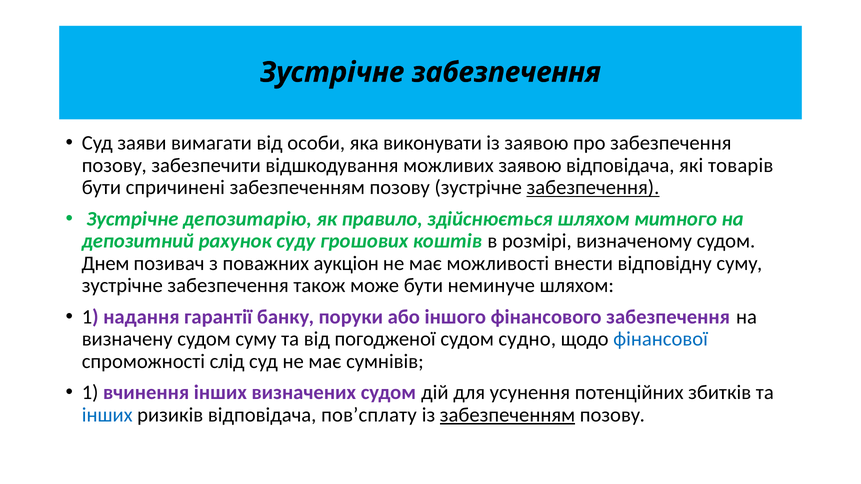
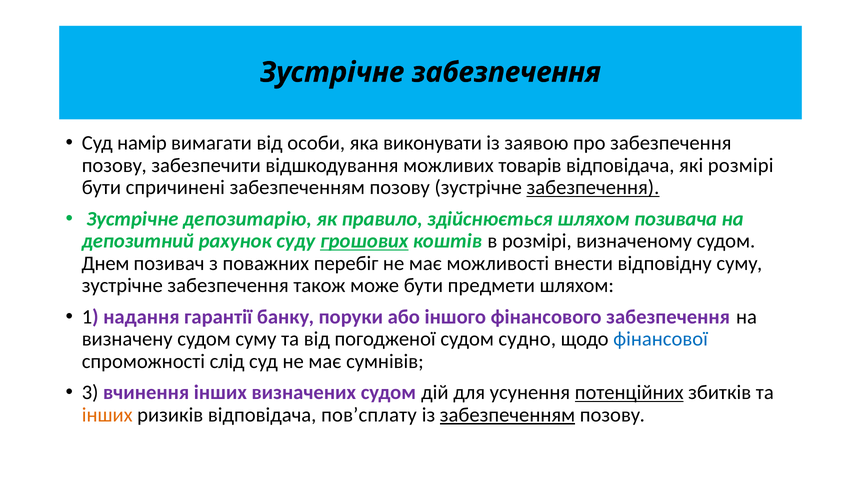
заяви: заяви -> намір (142, 143)
можливих заявою: заявою -> товарів (530, 165)
які товарів: товарів -> розмірі (741, 165)
митного: митного -> позивача (676, 219)
грошових underline: none -> present (364, 241)
аукціон: аукціон -> перебіг (346, 263)
неминуче: неминуче -> предмети (491, 286)
1: 1 -> 3 (90, 393)
потенційних underline: none -> present (629, 393)
інших colour: blue -> orange (107, 415)
